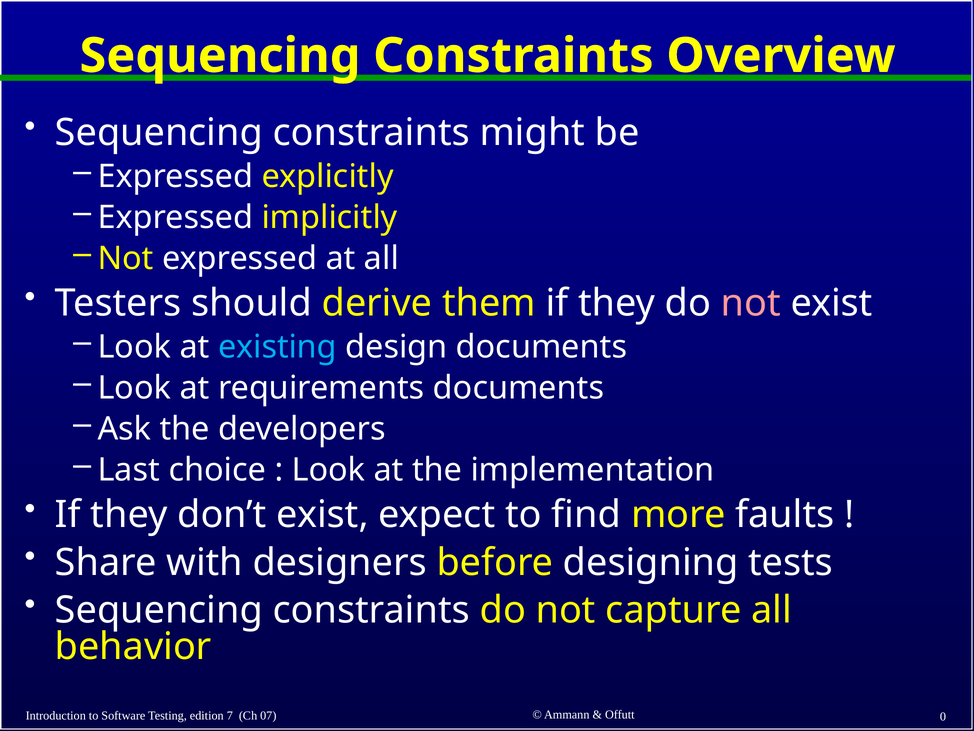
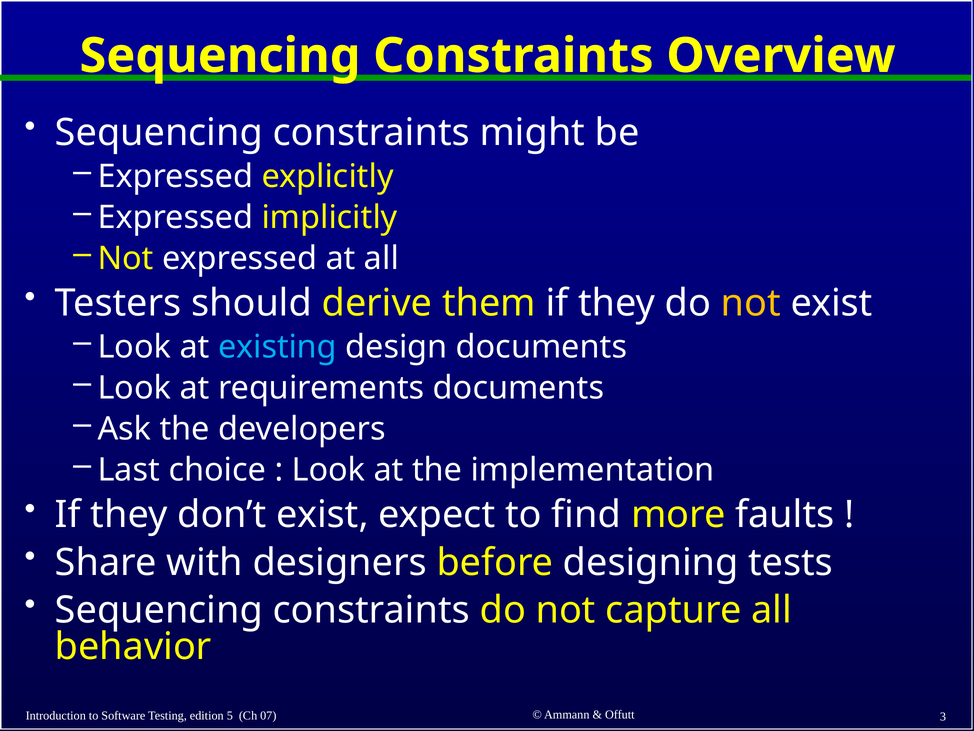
not colour: pink -> yellow (751, 303)
0: 0 -> 3 (943, 716)
7: 7 -> 5 (230, 715)
